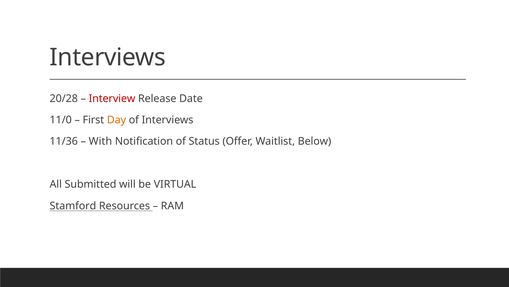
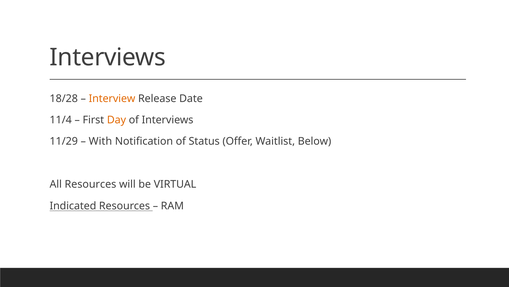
20/28: 20/28 -> 18/28 (64, 98)
Interview colour: red -> orange (112, 98)
11/0: 11/0 -> 11/4 (61, 120)
11/36: 11/36 -> 11/29 (64, 141)
All Submitted: Submitted -> Resources (90, 184)
Stamford: Stamford -> Indicated (73, 206)
